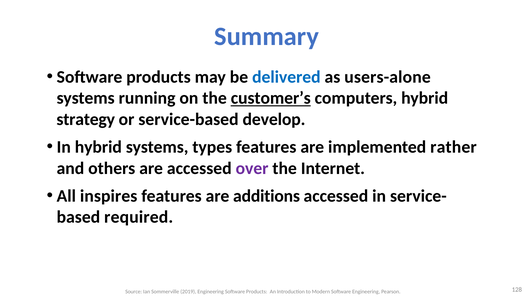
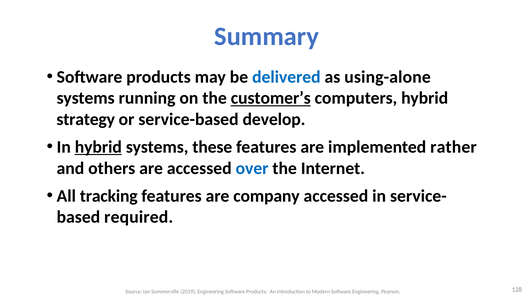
users-alone: users-alone -> using-alone (388, 77)
hybrid underline: none -> present (98, 147)
types: types -> these (212, 147)
over colour: purple -> blue (252, 169)
inspires: inspires -> tracking (109, 196)
additions: additions -> company (266, 196)
